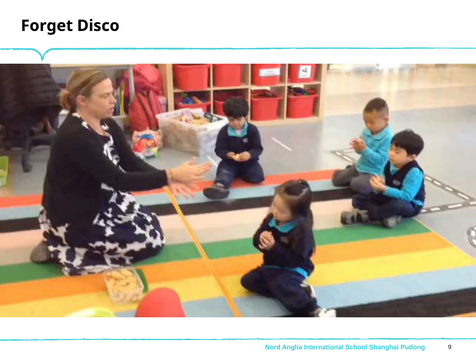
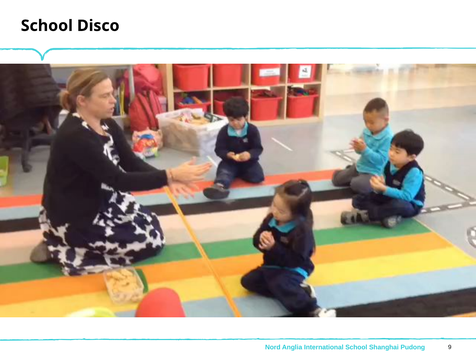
Forget: Forget -> School (47, 26)
